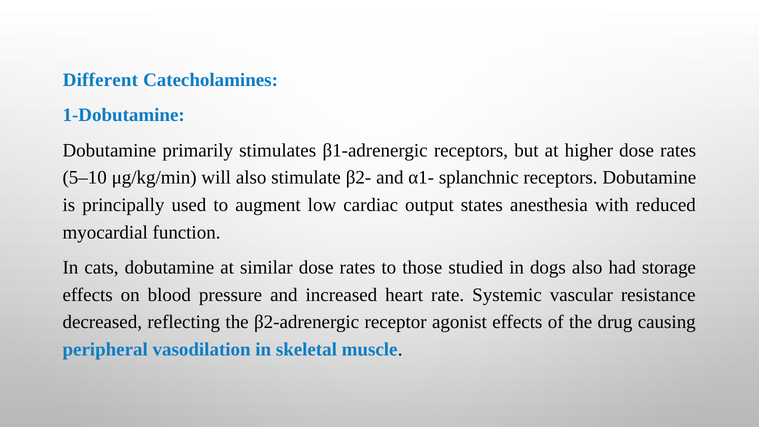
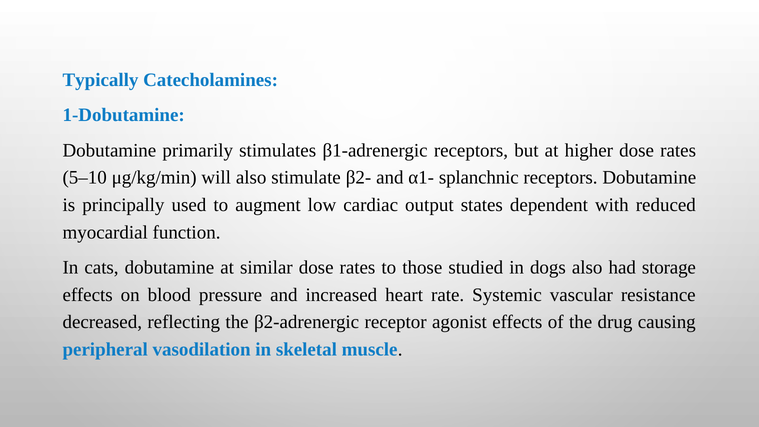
Different: Different -> Typically (100, 80)
anesthesia: anesthesia -> dependent (549, 205)
